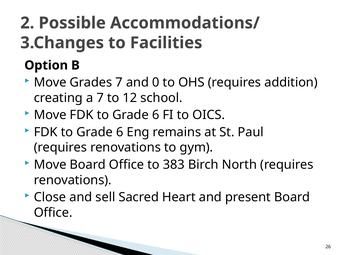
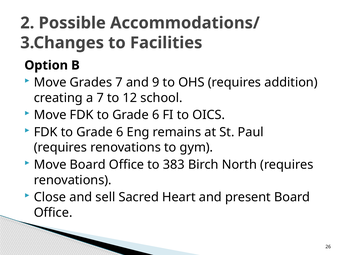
0: 0 -> 9 (156, 82)
